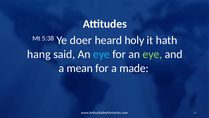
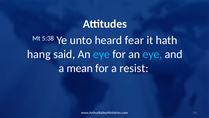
doer: doer -> unto (81, 40)
holy: holy -> fear (134, 40)
eye colour: light green -> light blue (152, 54)
made: made -> resist (134, 68)
